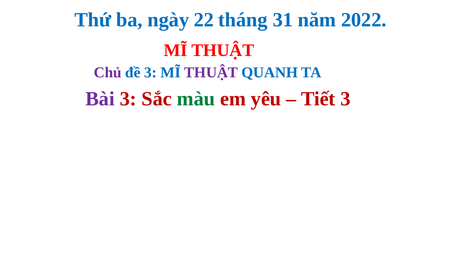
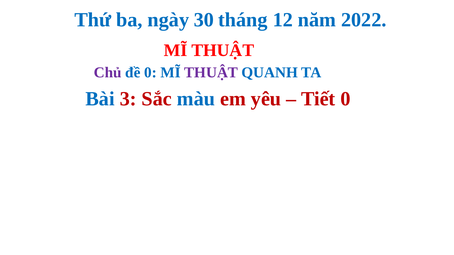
22: 22 -> 30 (204, 20)
31: 31 -> 12 (283, 20)
đề 3: 3 -> 0 (150, 73)
Bài colour: purple -> blue (100, 99)
màu colour: green -> blue (196, 99)
Tiết 3: 3 -> 0 (345, 99)
